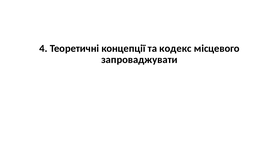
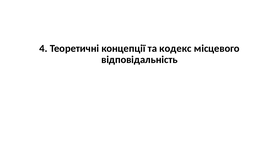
запроваджувати: запроваджувати -> відповідальність (139, 60)
